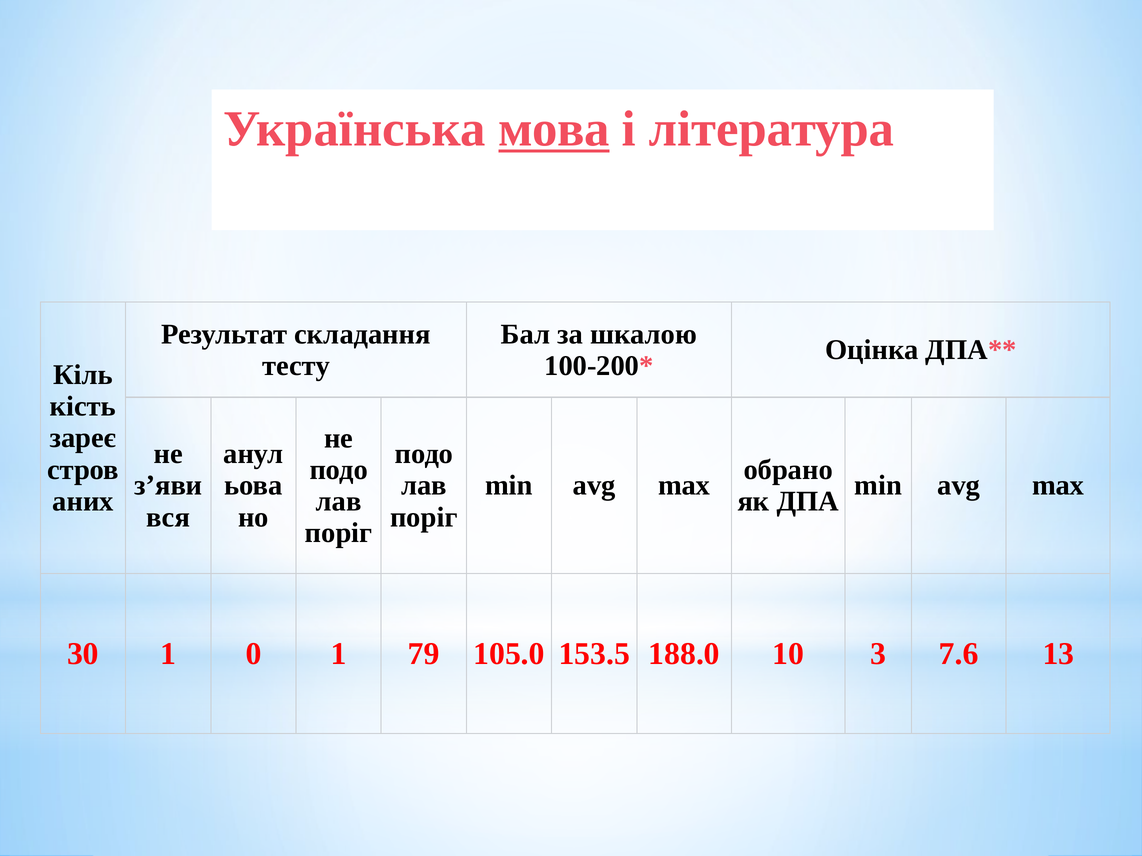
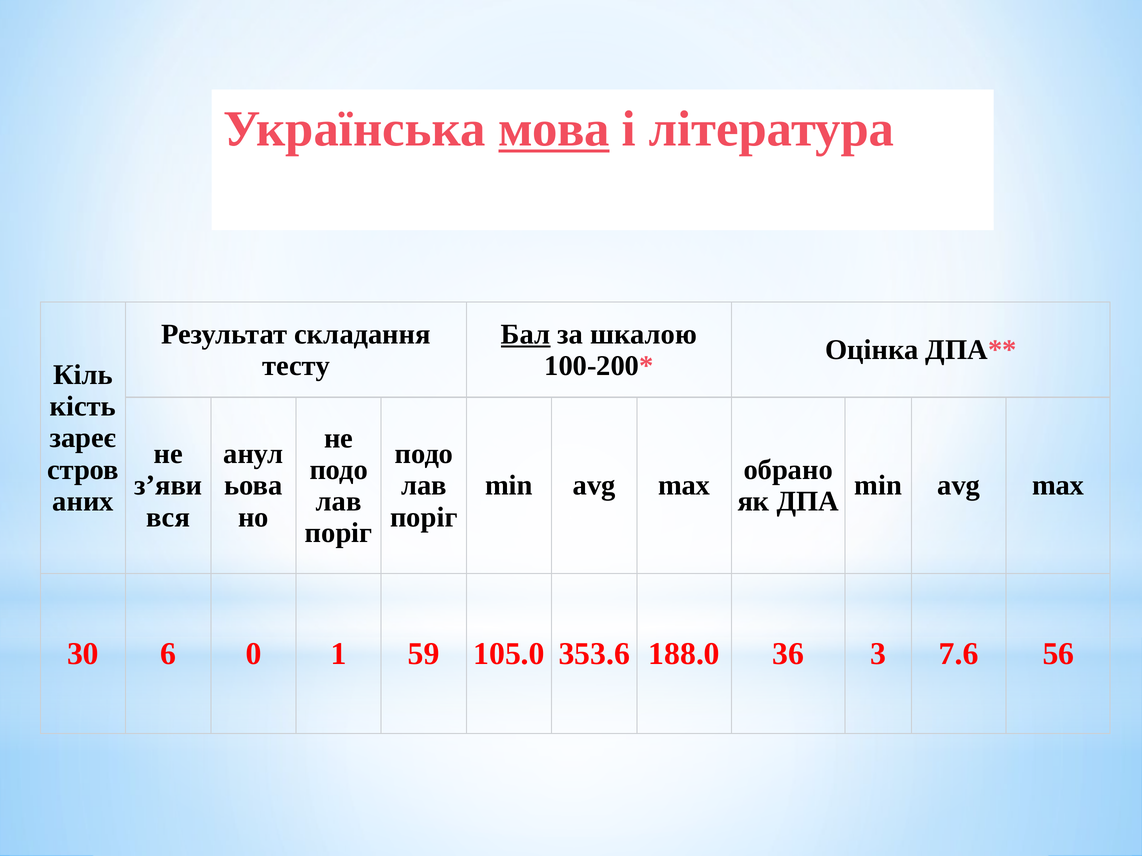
Бал underline: none -> present (526, 334)
30 1: 1 -> 6 (168, 654)
79: 79 -> 59 (424, 654)
153.5: 153.5 -> 353.6 (594, 654)
10: 10 -> 36 (788, 654)
13: 13 -> 56 (1058, 654)
